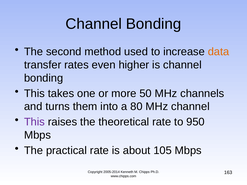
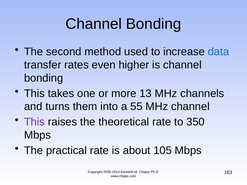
data colour: orange -> blue (218, 52)
50: 50 -> 13 (146, 94)
80: 80 -> 55 (136, 107)
950: 950 -> 350 (196, 122)
